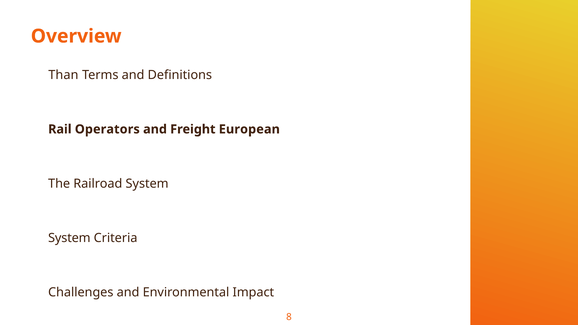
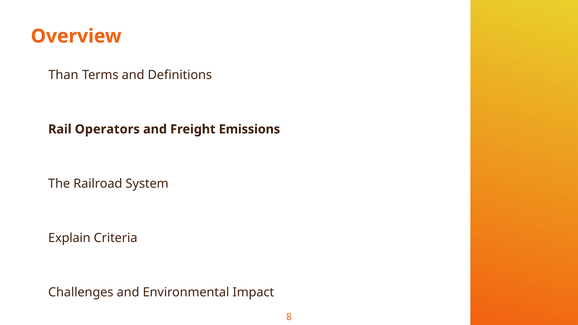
European: European -> Emissions (249, 129)
System: System -> Explain (69, 238)
